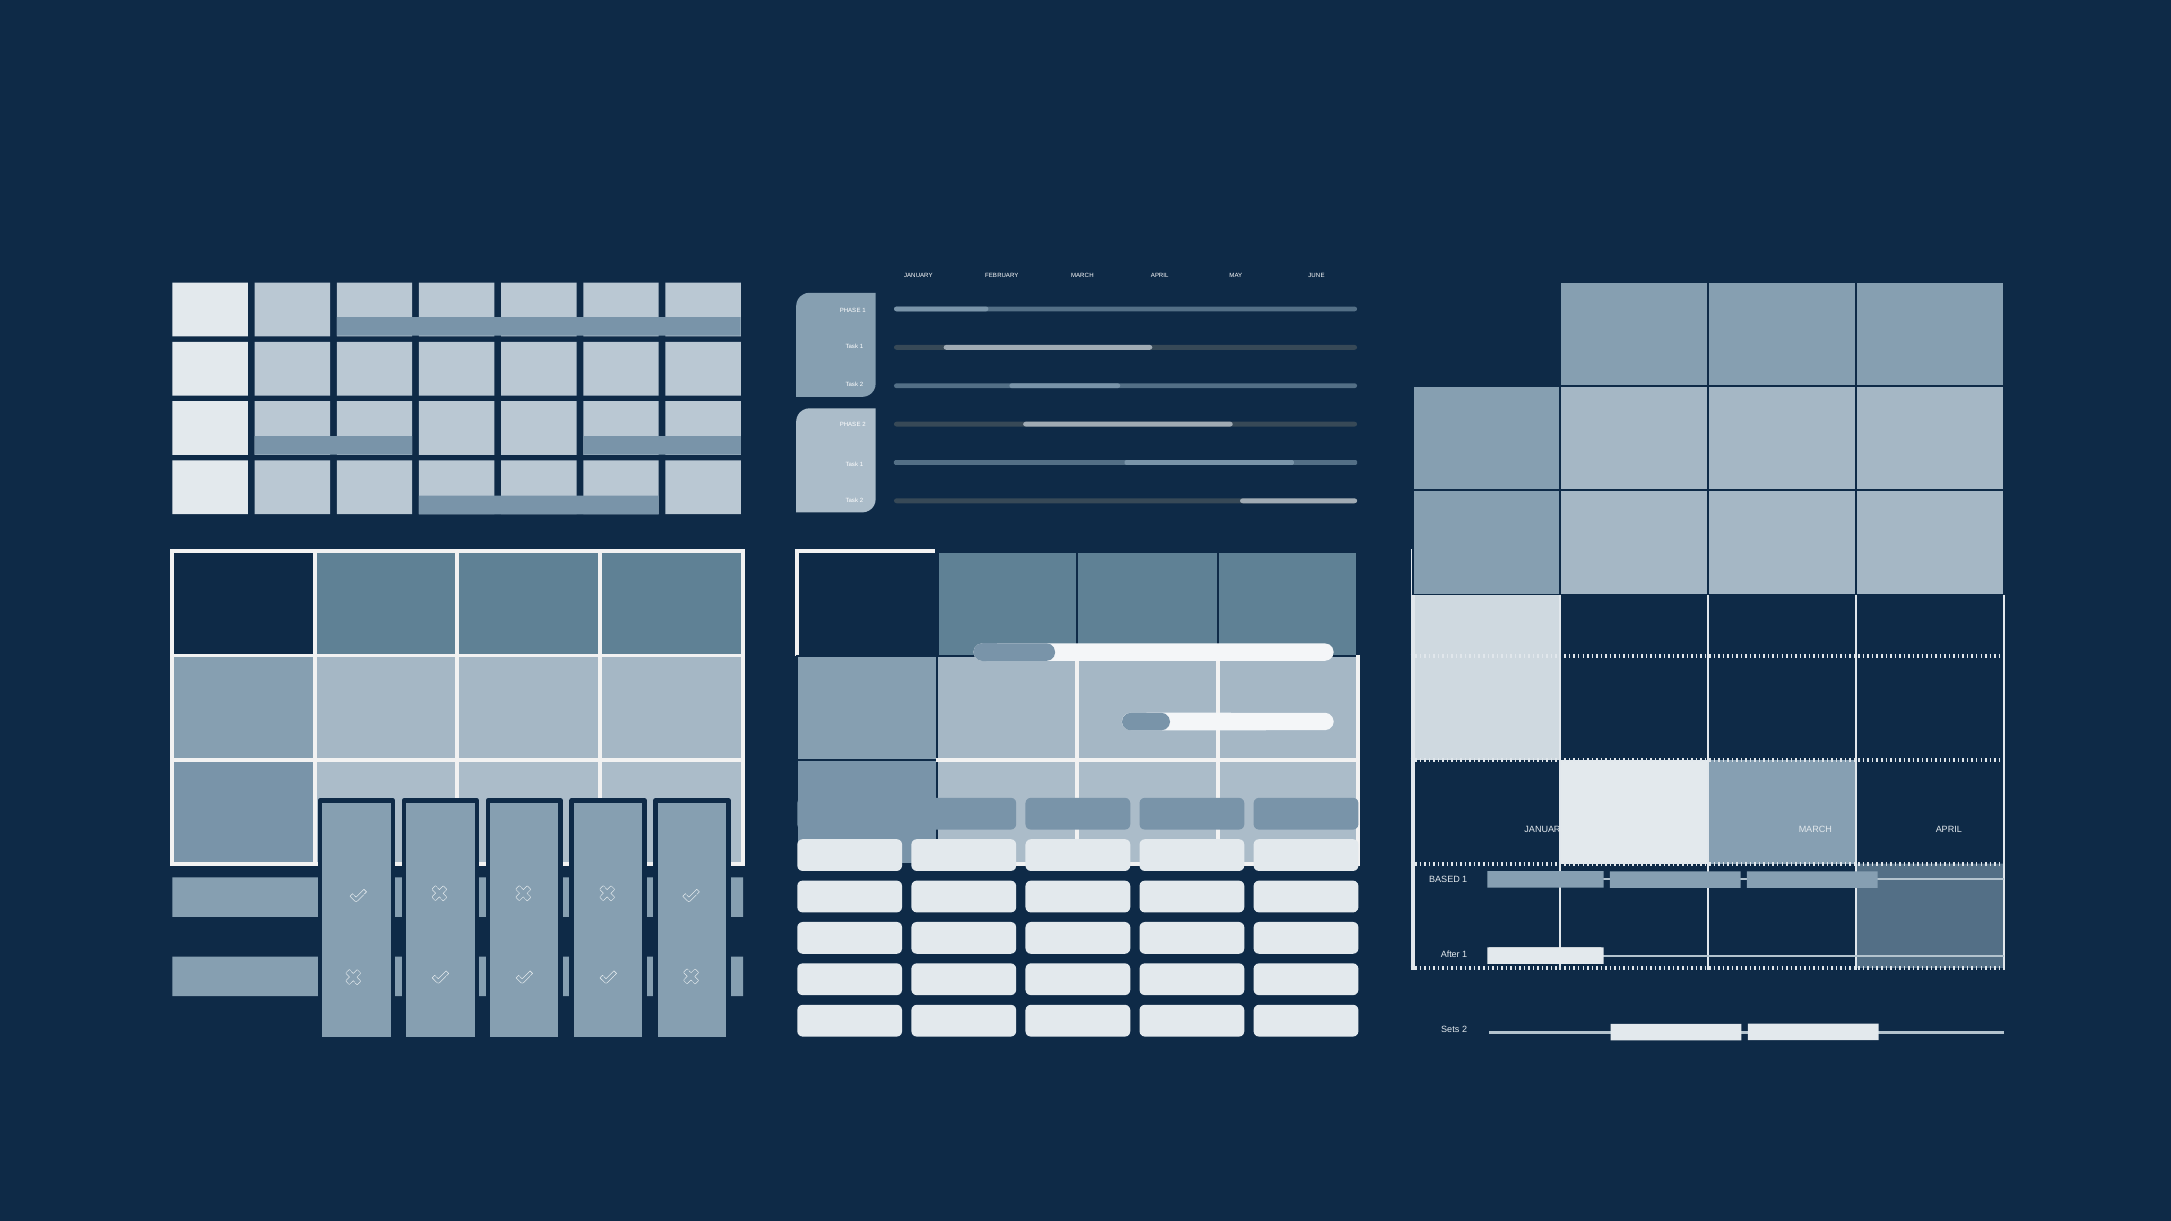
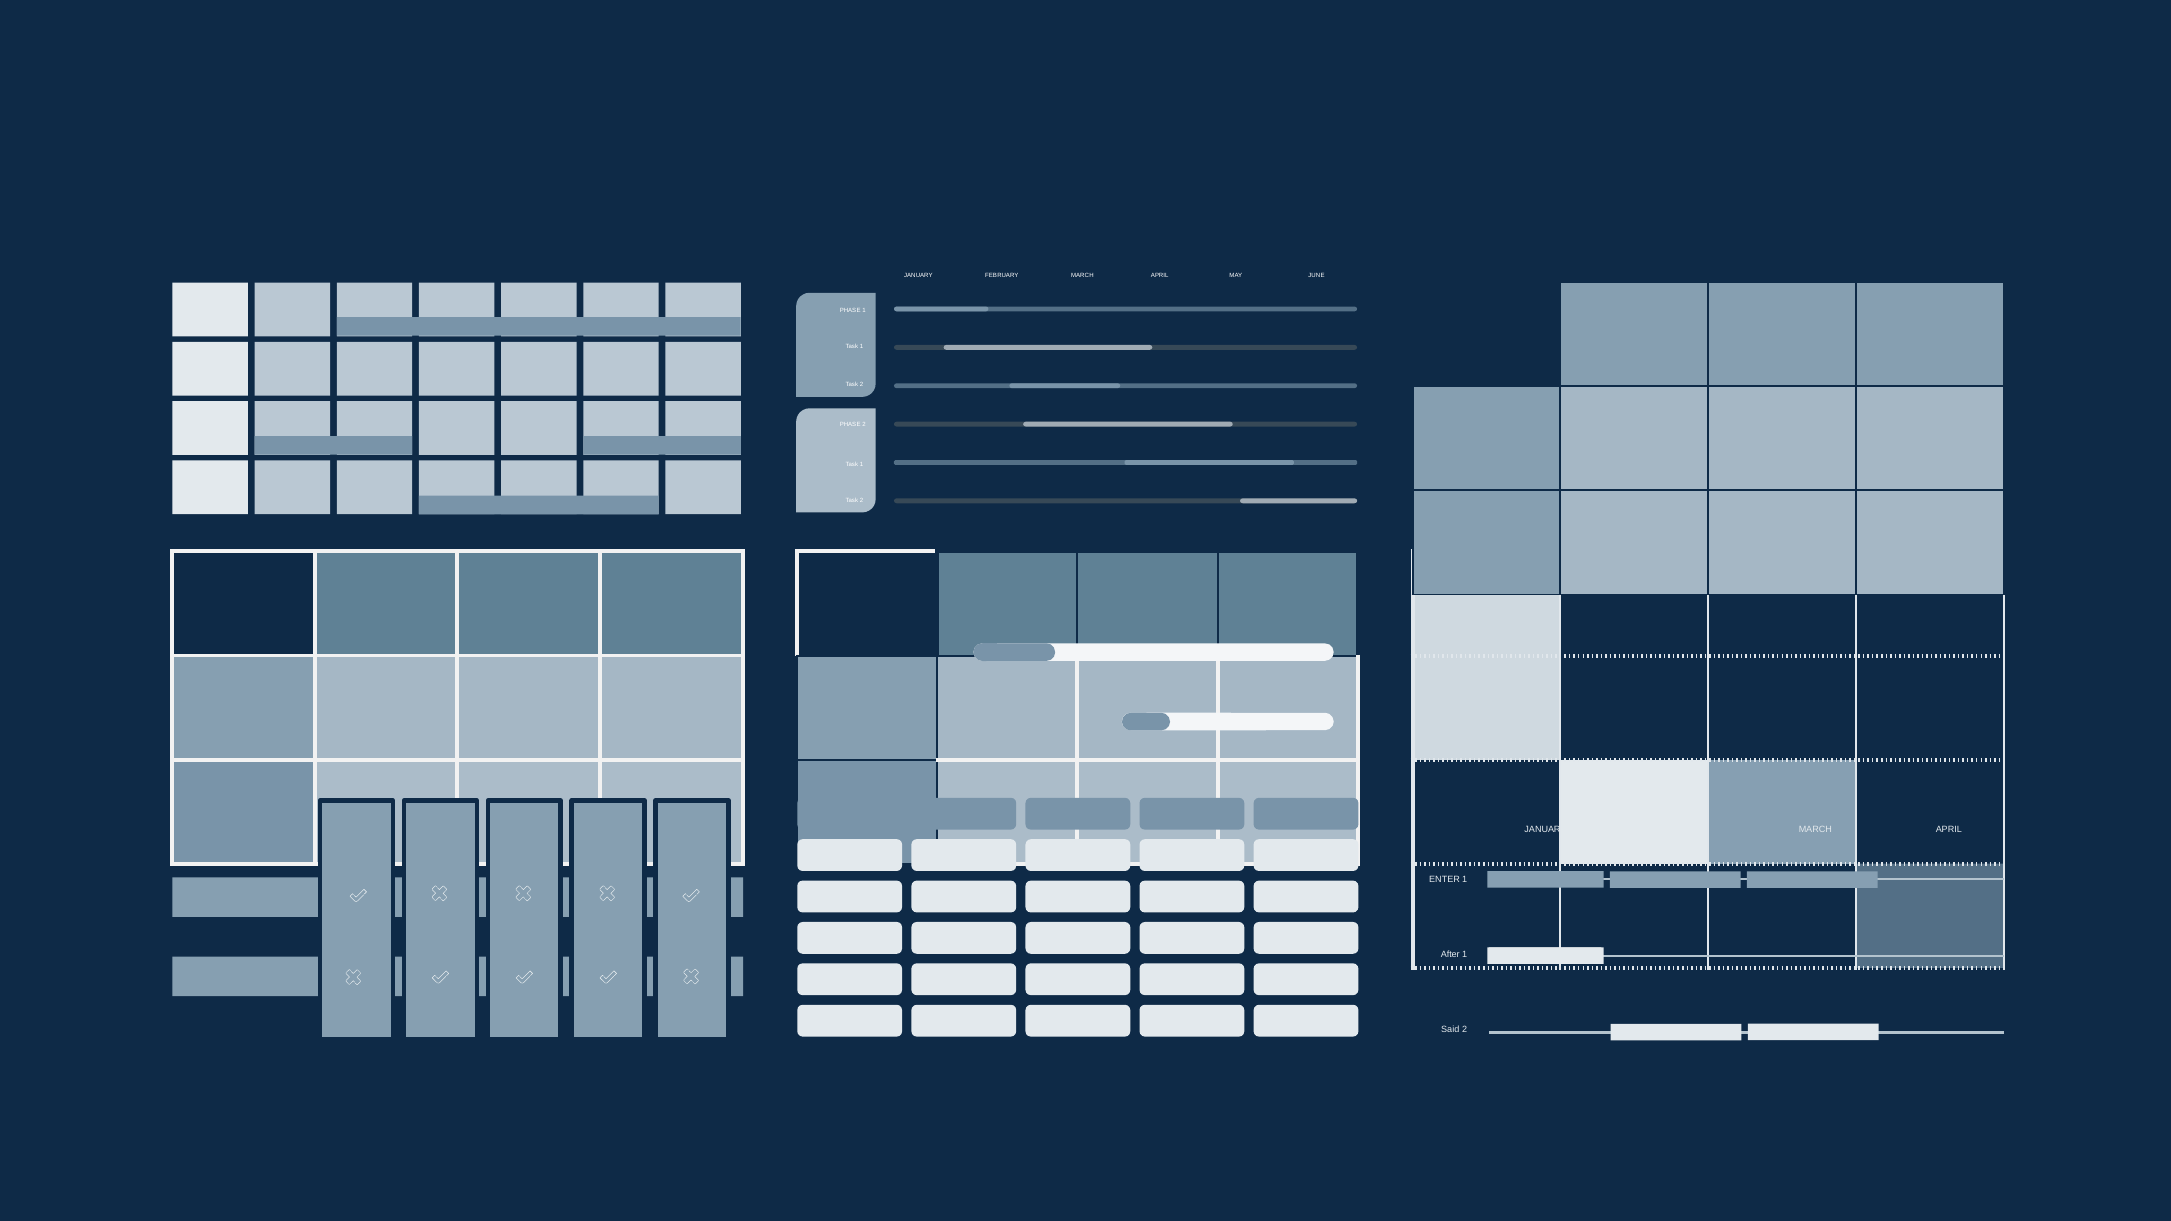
BASED: BASED -> ENTER (1445, 880)
Sets: Sets -> Said (1450, 1030)
